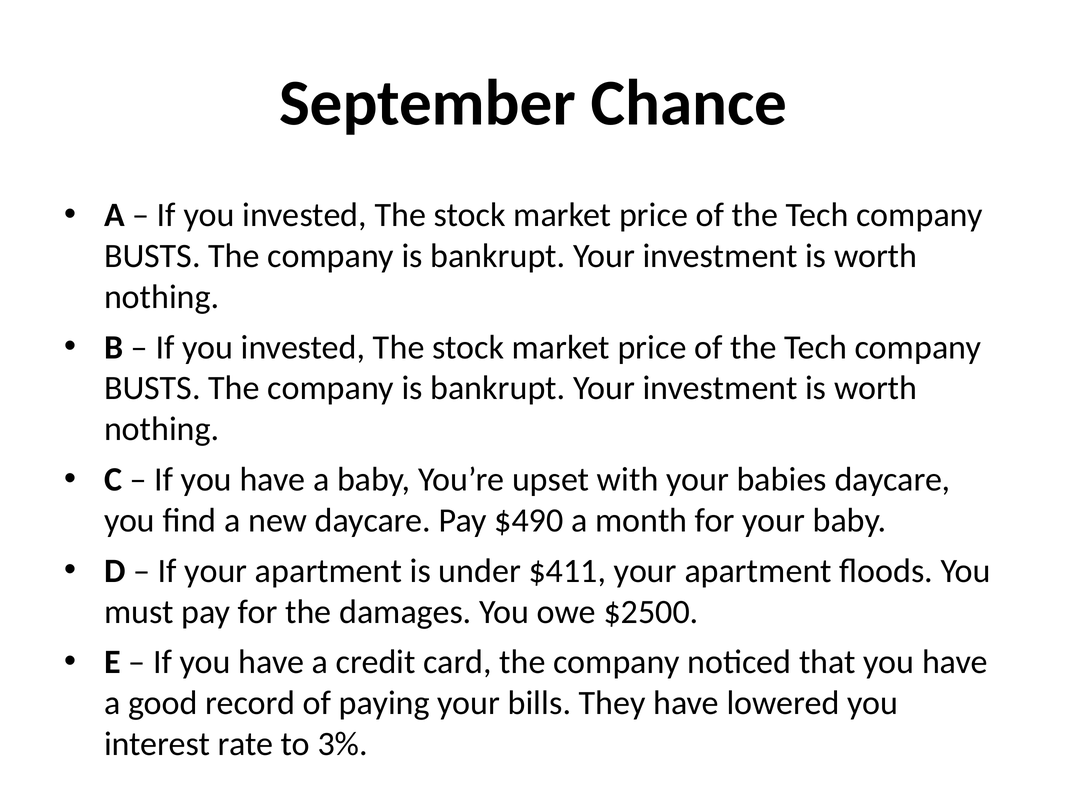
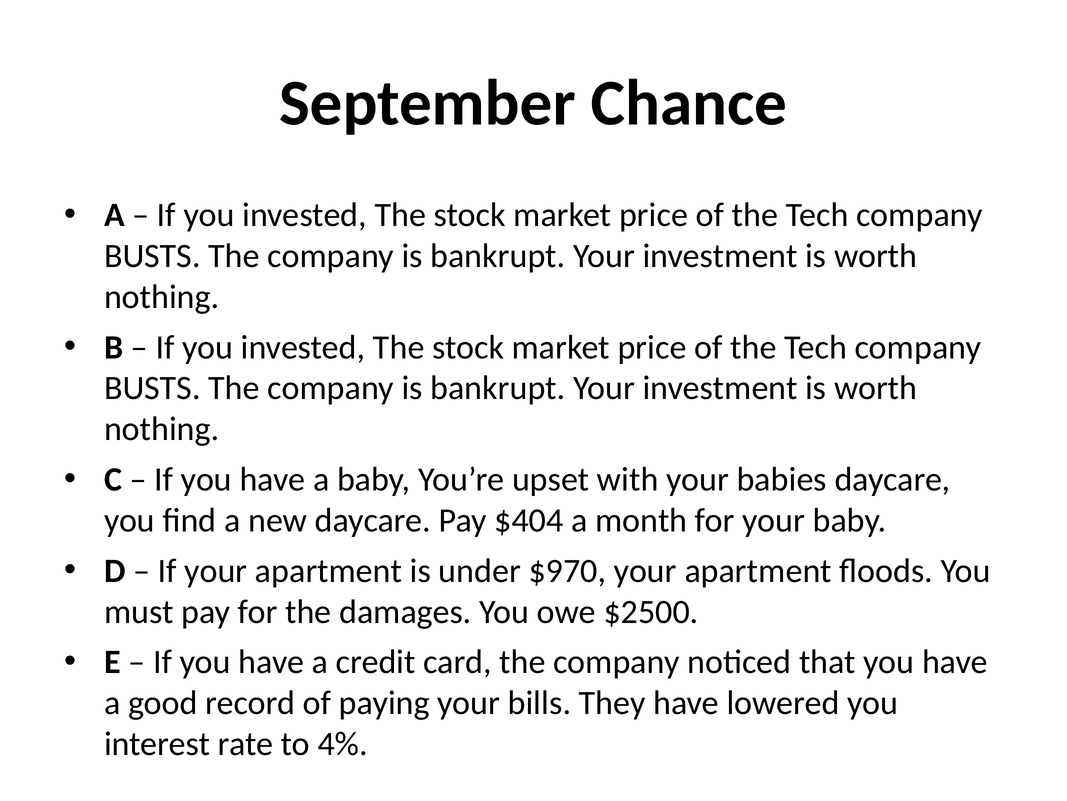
$490: $490 -> $404 (529, 520)
$411: $411 -> $970 (567, 570)
3%: 3% -> 4% (343, 743)
